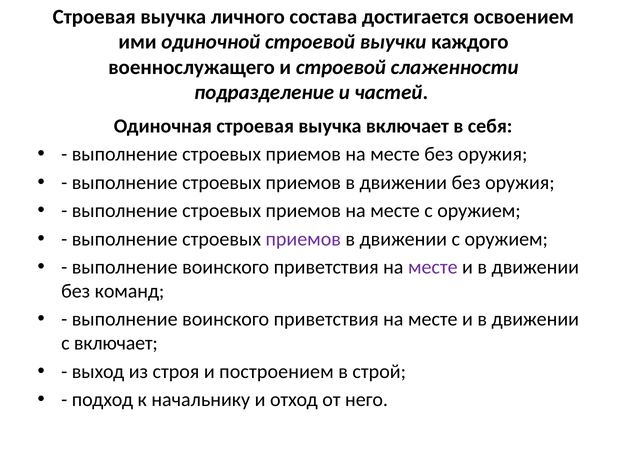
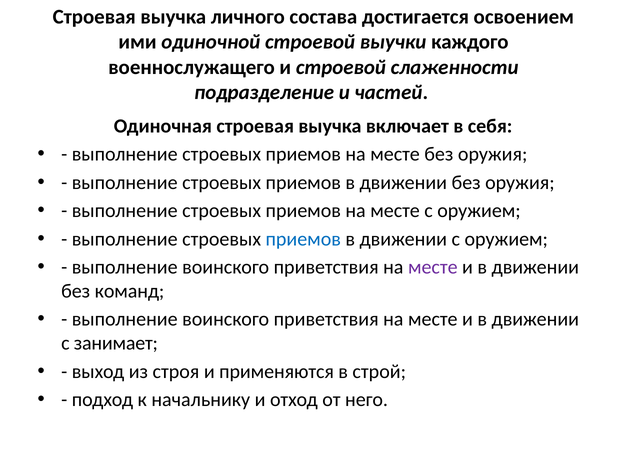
приемов colour: purple -> blue (303, 239)
с включает: включает -> занимает (116, 343)
построением: построением -> применяются (277, 372)
